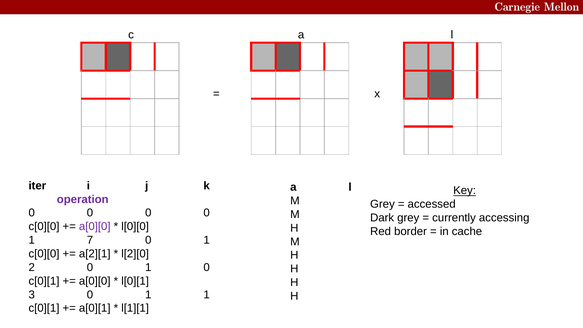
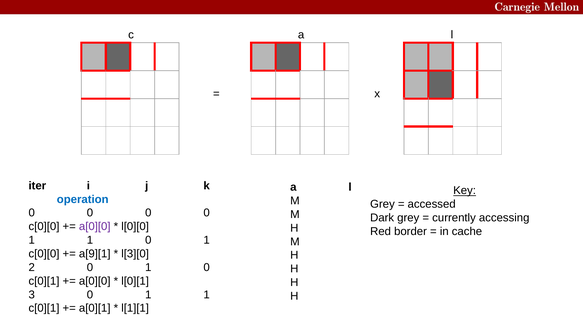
operation colour: purple -> blue (83, 199)
7: 7 -> 1 (90, 240)
a[2][1: a[2][1 -> a[9][1 (95, 254)
l[2][0: l[2][0 -> l[3][0 (135, 254)
